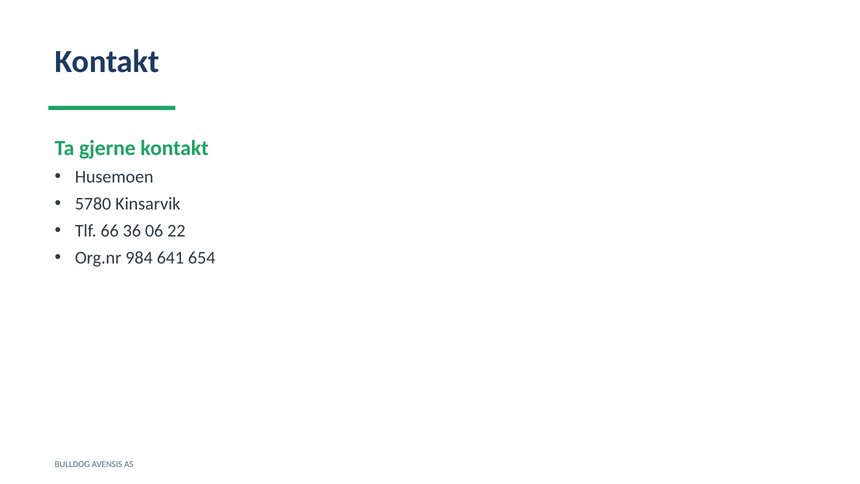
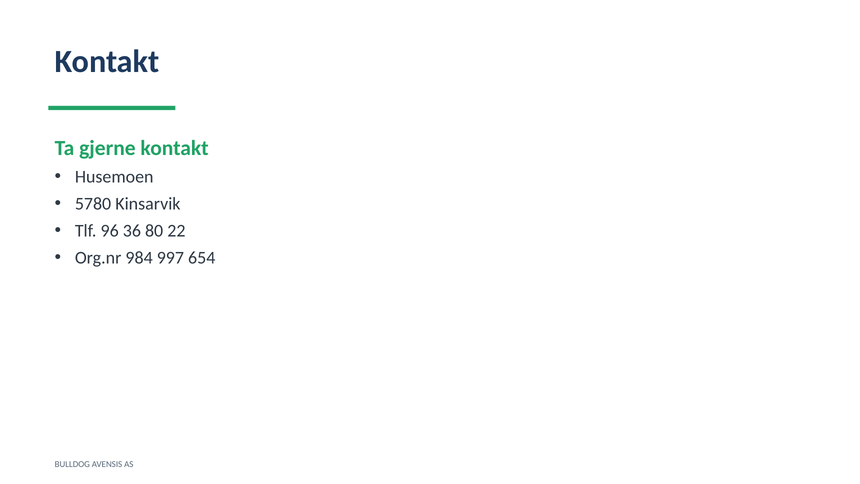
66: 66 -> 96 (110, 231)
06: 06 -> 80 (154, 231)
641: 641 -> 997 (170, 258)
